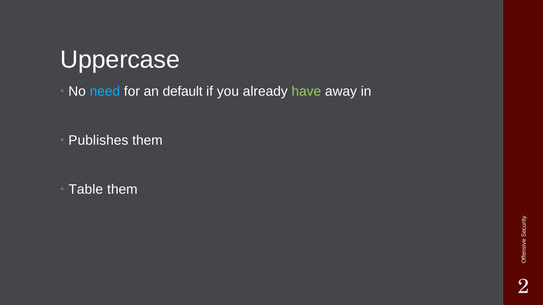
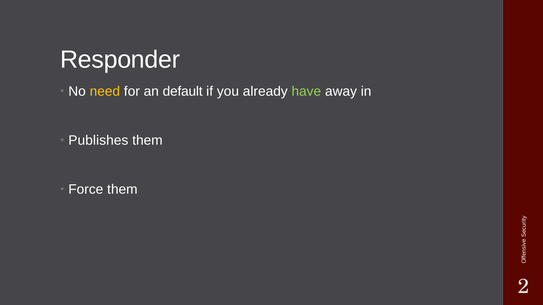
Uppercase: Uppercase -> Responder (120, 60)
need colour: light blue -> yellow (105, 91)
Table: Table -> Force (86, 190)
